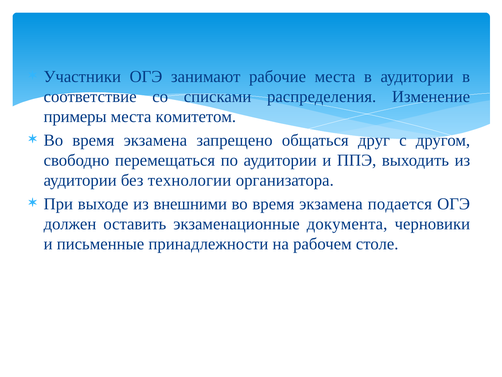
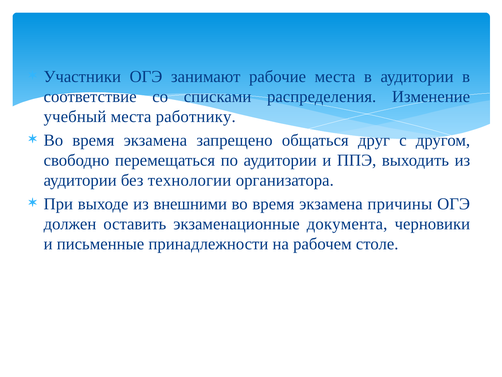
примеры: примеры -> учебный (75, 117)
комитетом: комитетом -> работнику (196, 117)
подается: подается -> причины (400, 204)
